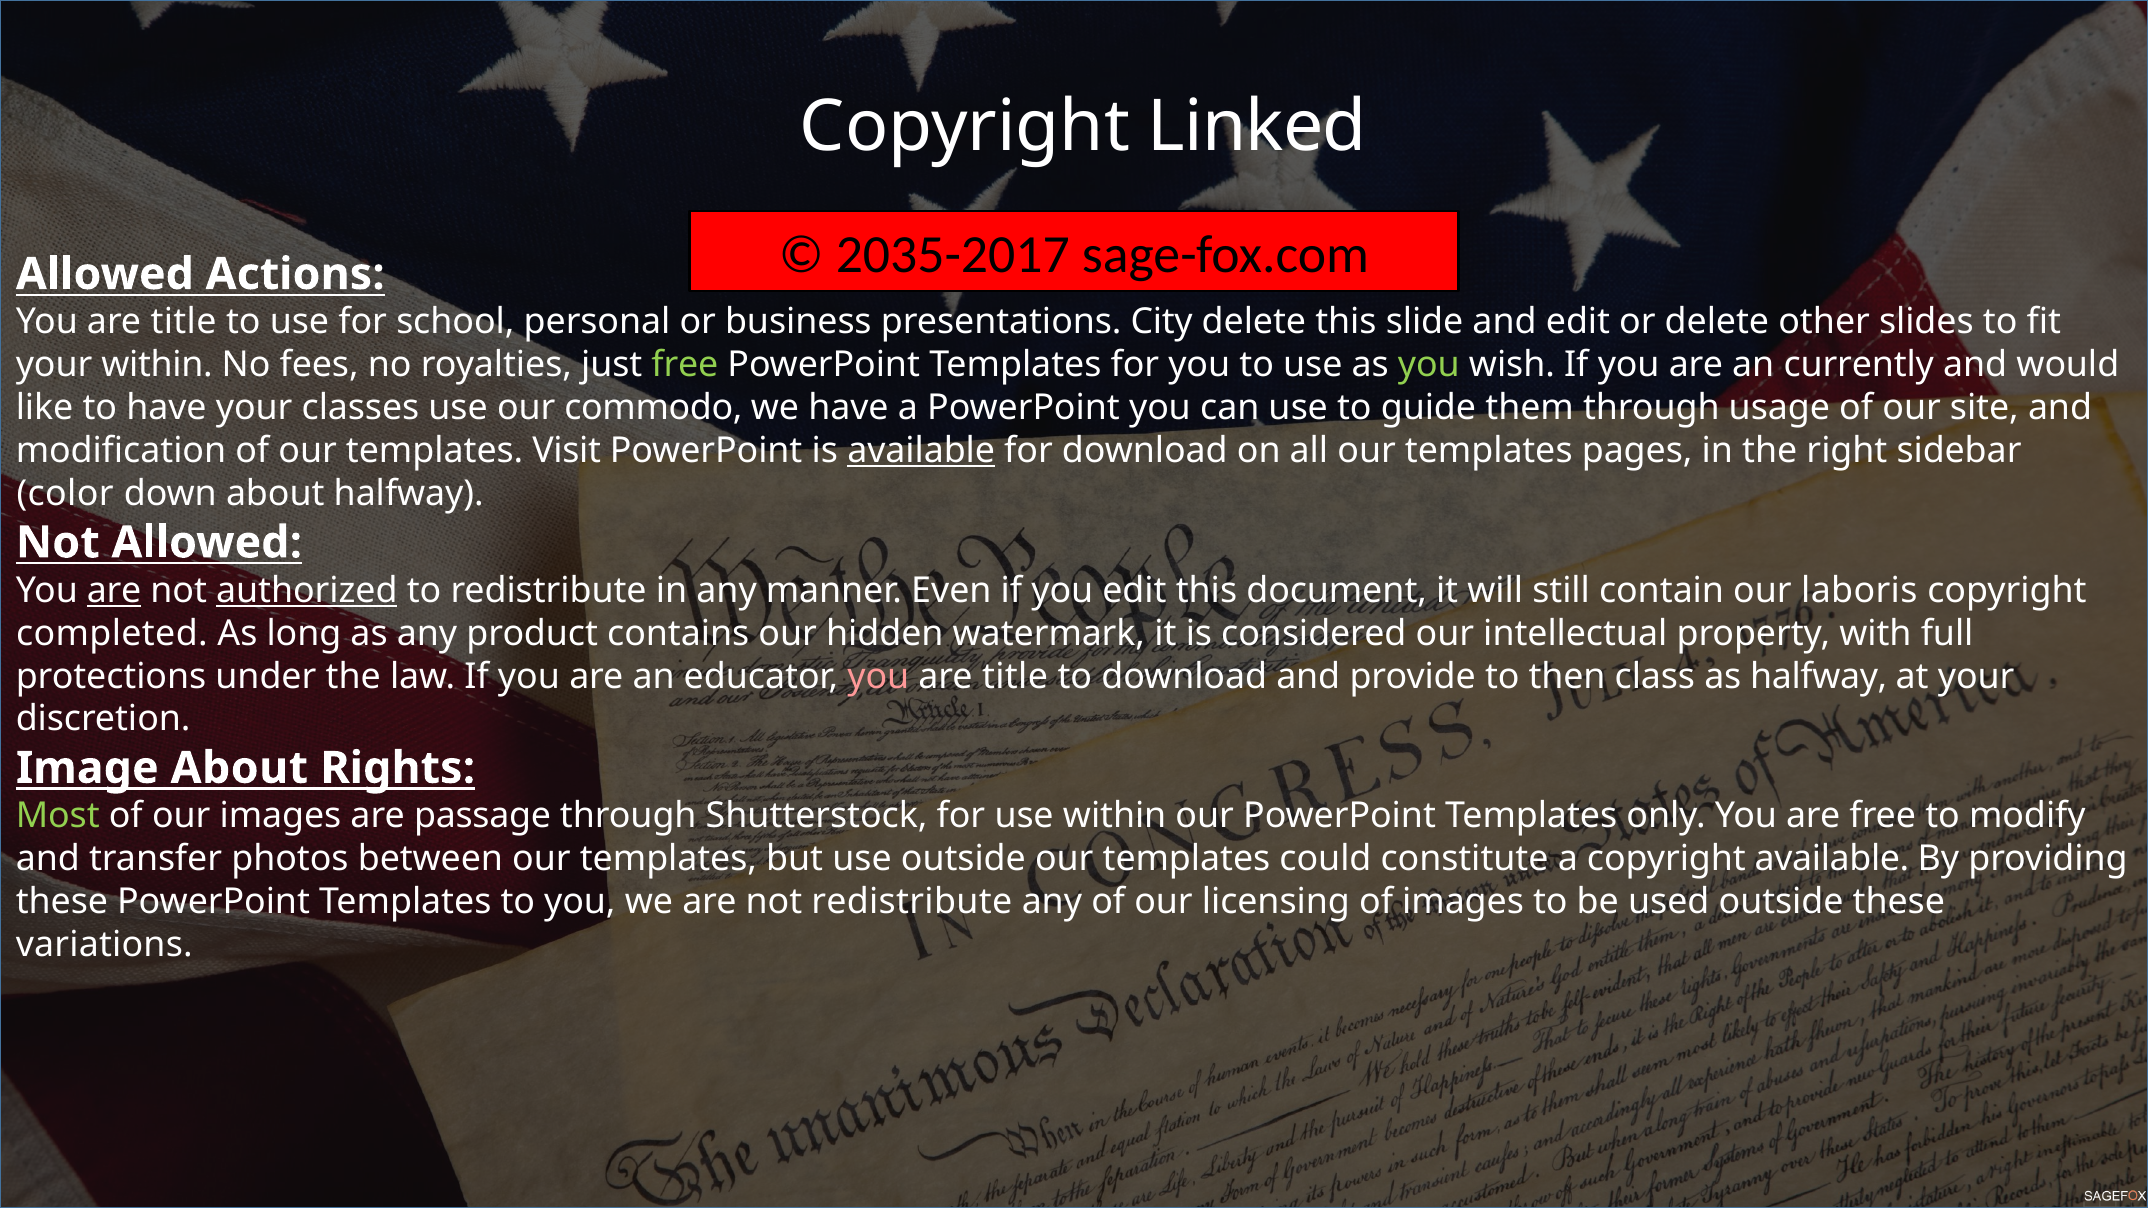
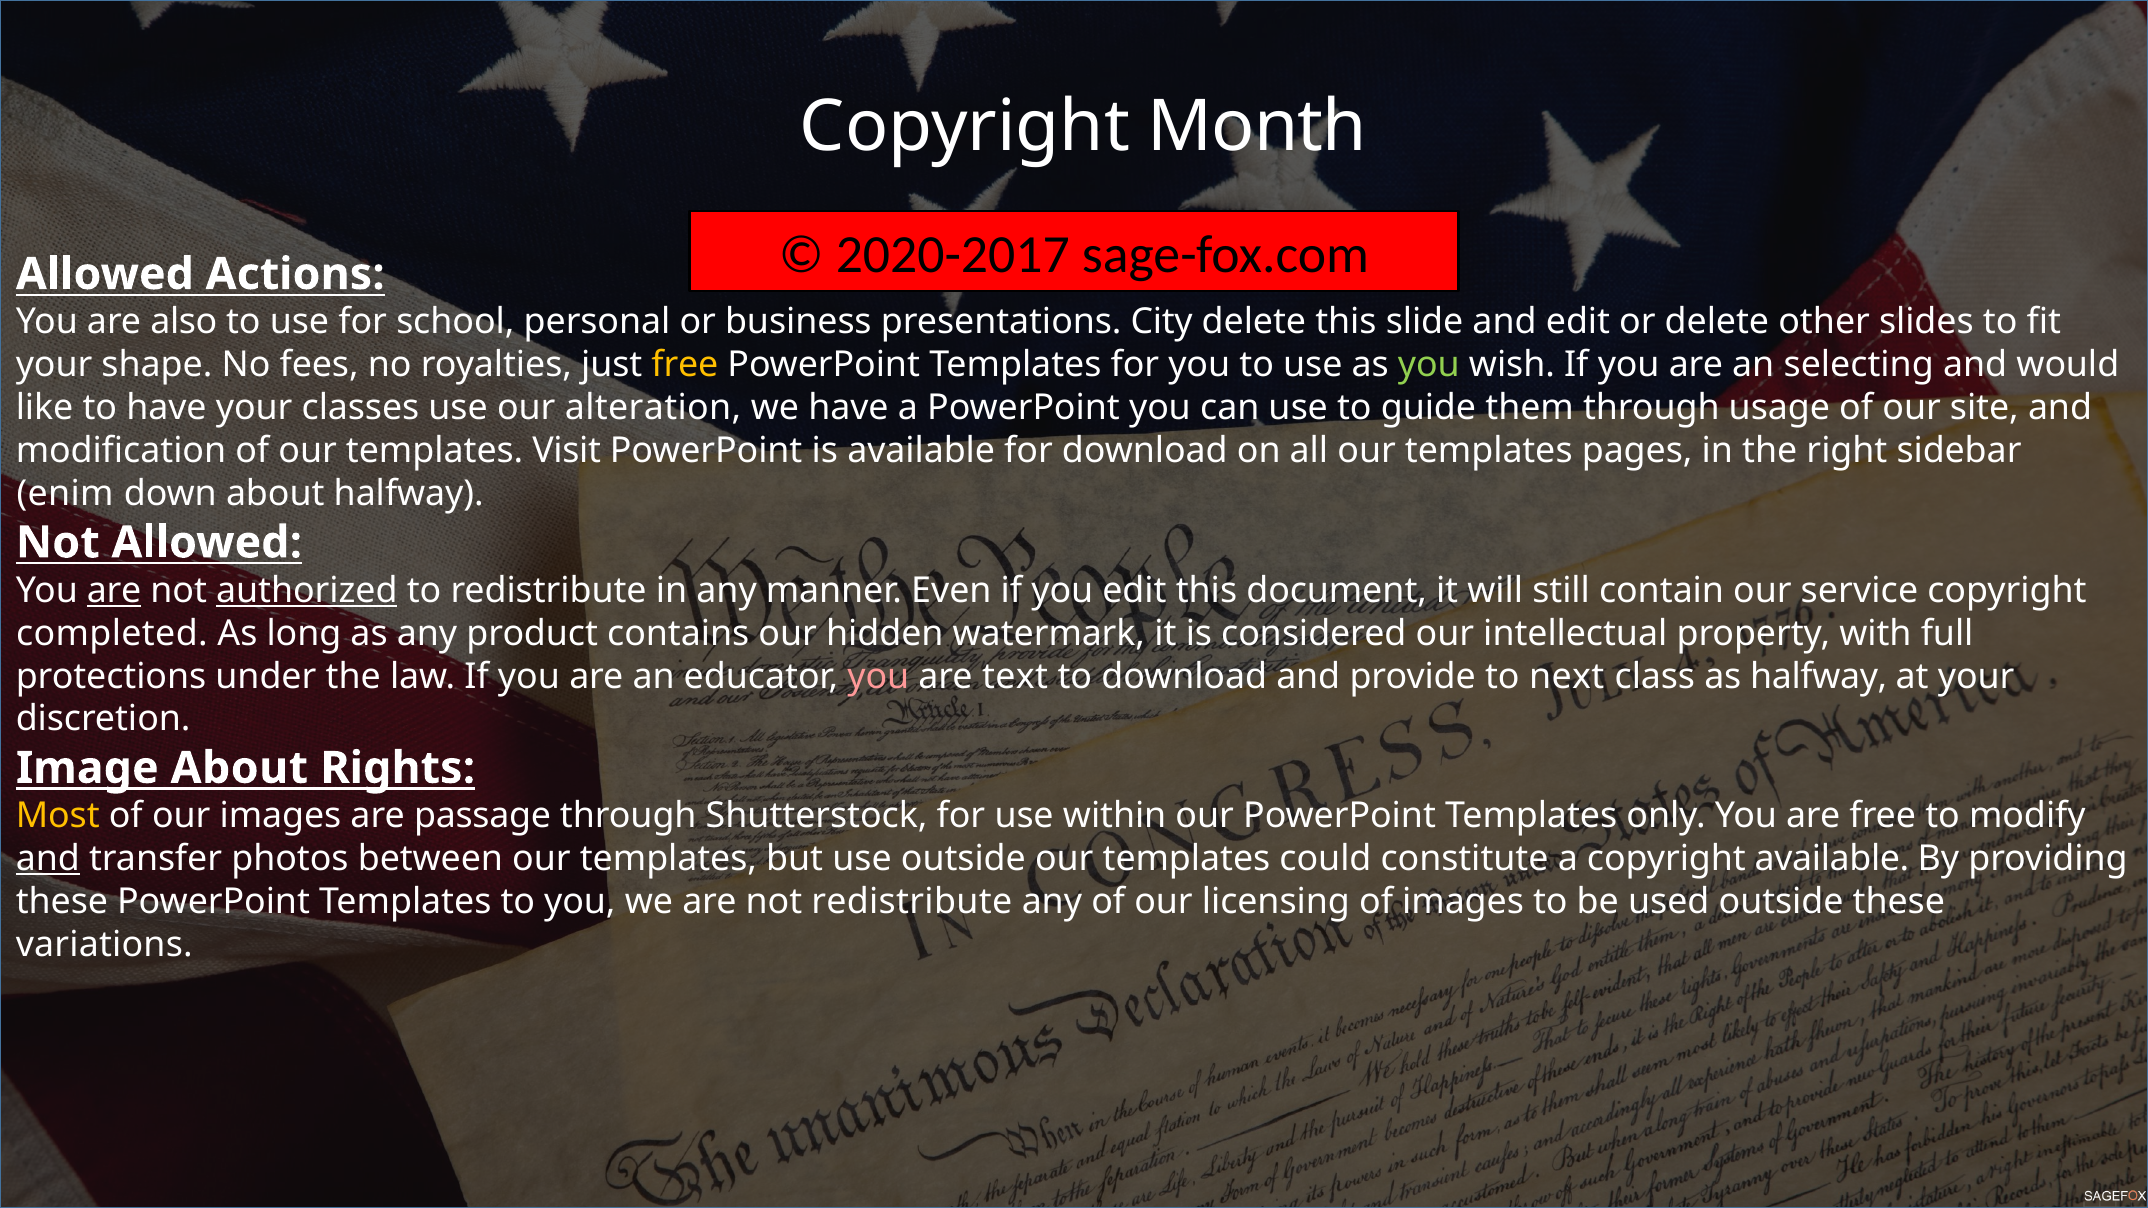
Linked: Linked -> Month (1257, 127)
2035-2017: 2035-2017 -> 2020-2017 (953, 255)
title: title -> also (184, 322)
your within: within -> shape (157, 365)
free colour: light green -> yellow (685, 365)
currently: currently -> selecting (1859, 365)
commodo: commodo -> alteration (653, 408)
available underline: present -> none (921, 451)
color: color -> enim (65, 494)
laboris: laboris -> service (1859, 590)
title: title -> text (1015, 676)
then: then -> next (1567, 676)
Most colour: light green -> yellow (58, 816)
and underline: none -> present (48, 859)
